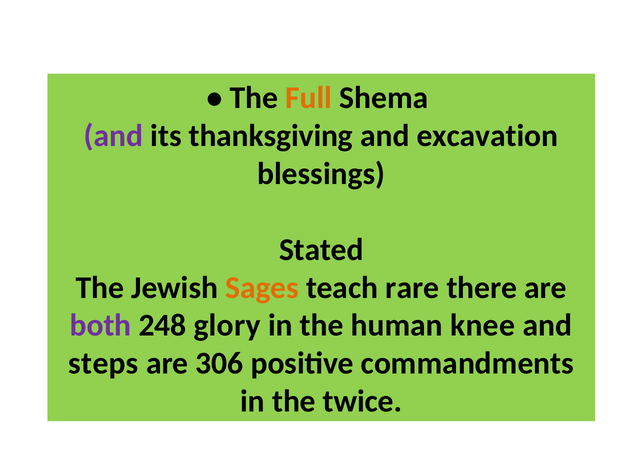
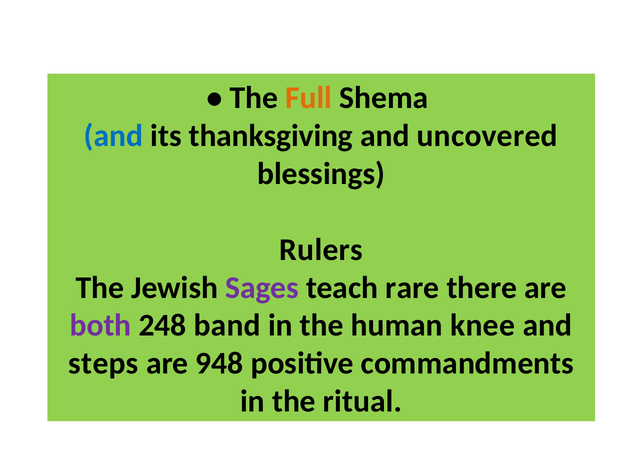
and colour: purple -> blue (114, 136)
excavation: excavation -> uncovered (487, 136)
Stated: Stated -> Rulers (321, 250)
Sages colour: orange -> purple (262, 288)
glory: glory -> band (227, 326)
306: 306 -> 948 (219, 363)
twice: twice -> ritual (362, 401)
